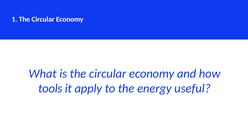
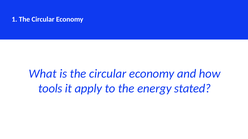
useful: useful -> stated (193, 89)
